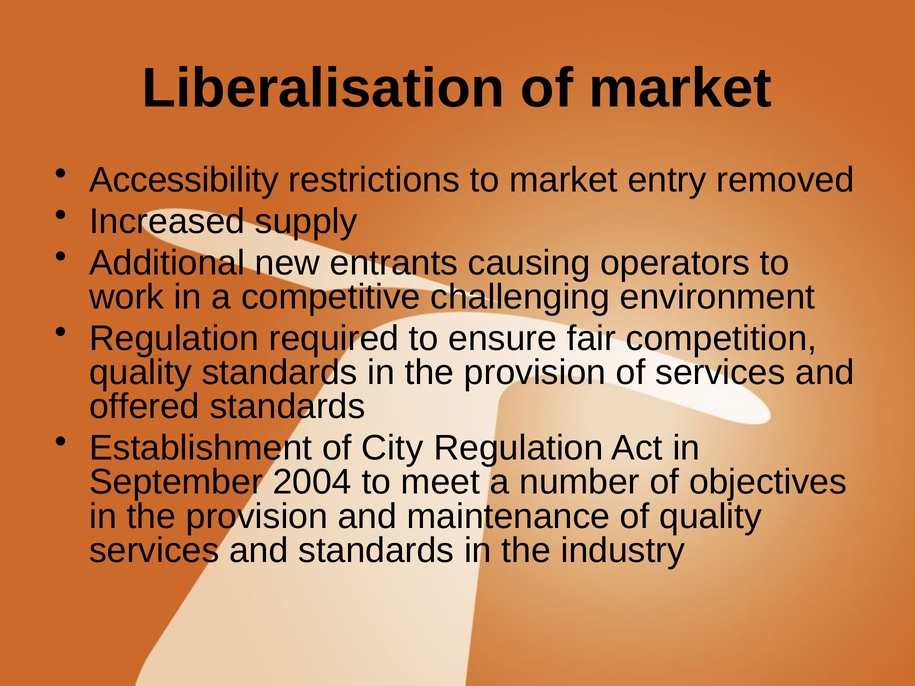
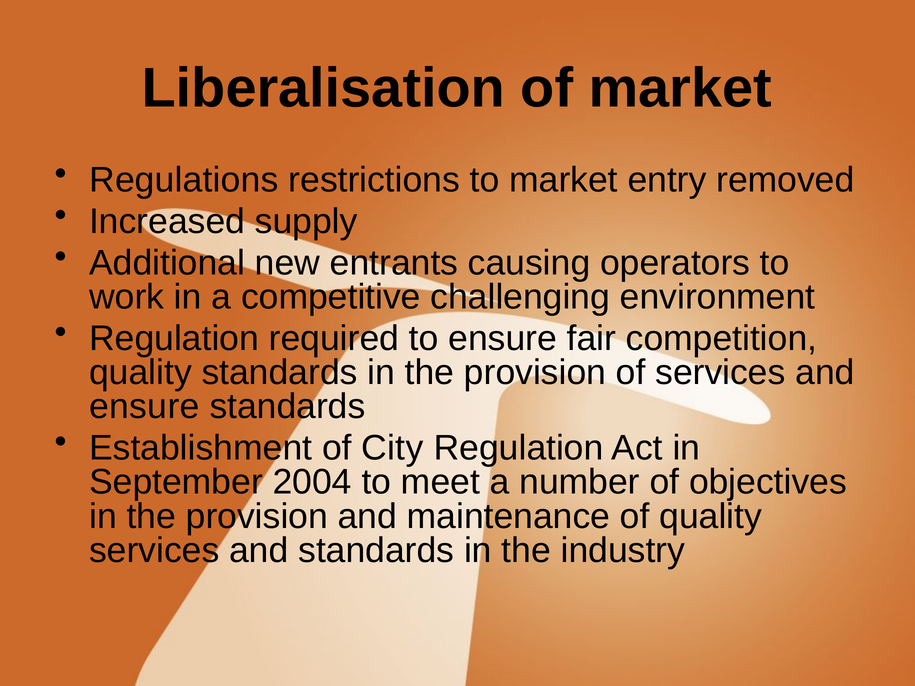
Accessibility: Accessibility -> Regulations (184, 180)
offered: offered -> ensure (144, 407)
